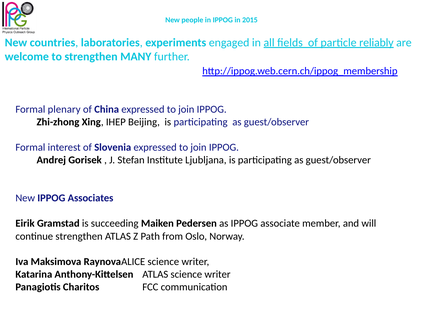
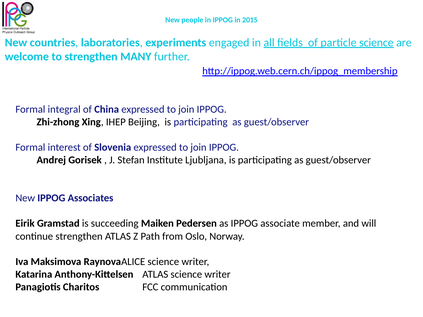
particle reliably: reliably -> science (376, 43)
plenary: plenary -> integral (64, 109)
